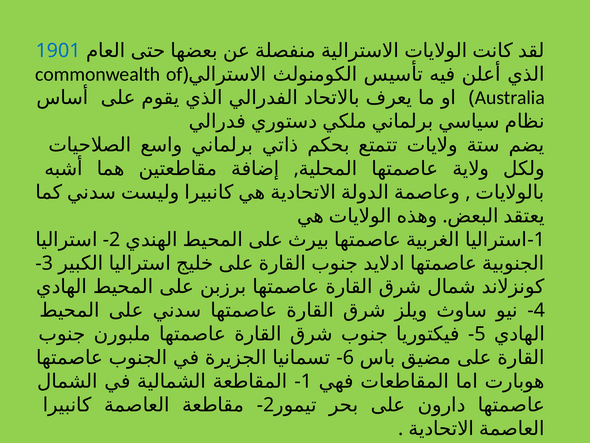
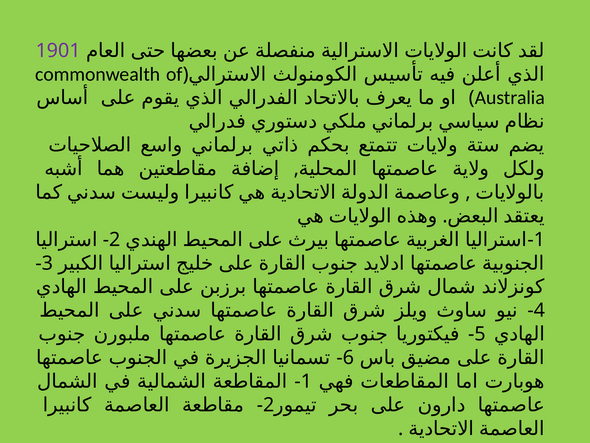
1901 colour: blue -> purple (58, 50)
